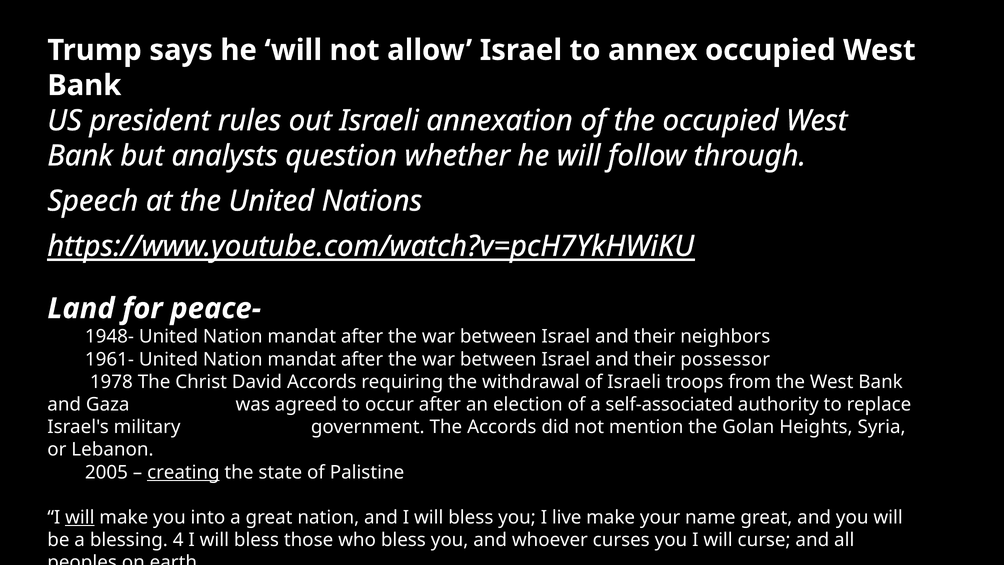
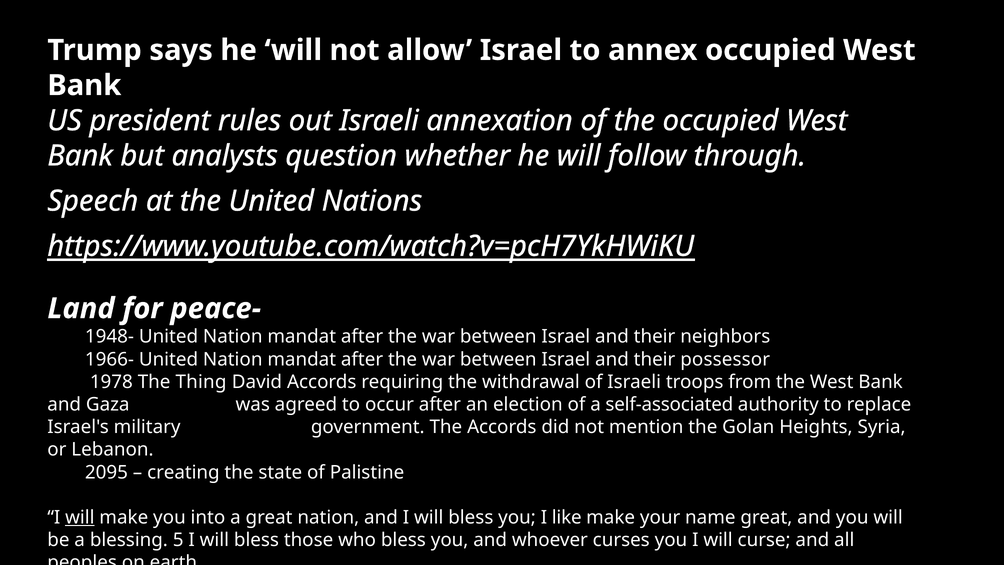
1961-: 1961- -> 1966- (110, 359)
Christ: Christ -> Thing (201, 382)
2005: 2005 -> 2095 (106, 472)
creating underline: present -> none (183, 472)
live: live -> like (567, 517)
4: 4 -> 5 (178, 540)
